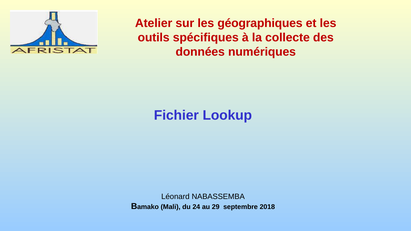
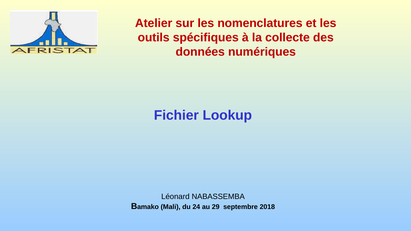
géographiques: géographiques -> nomenclatures (260, 23)
